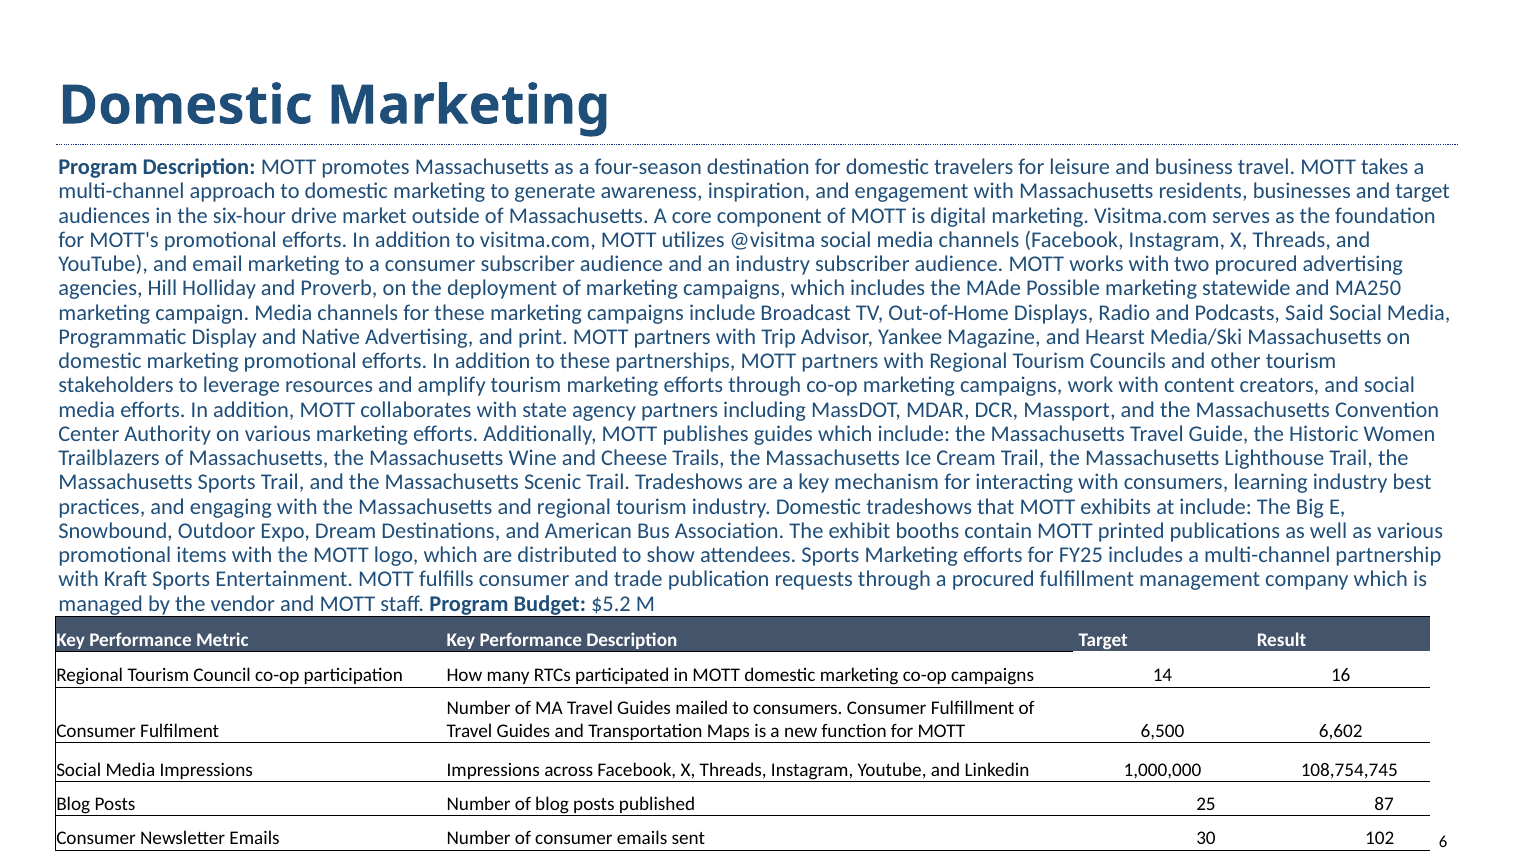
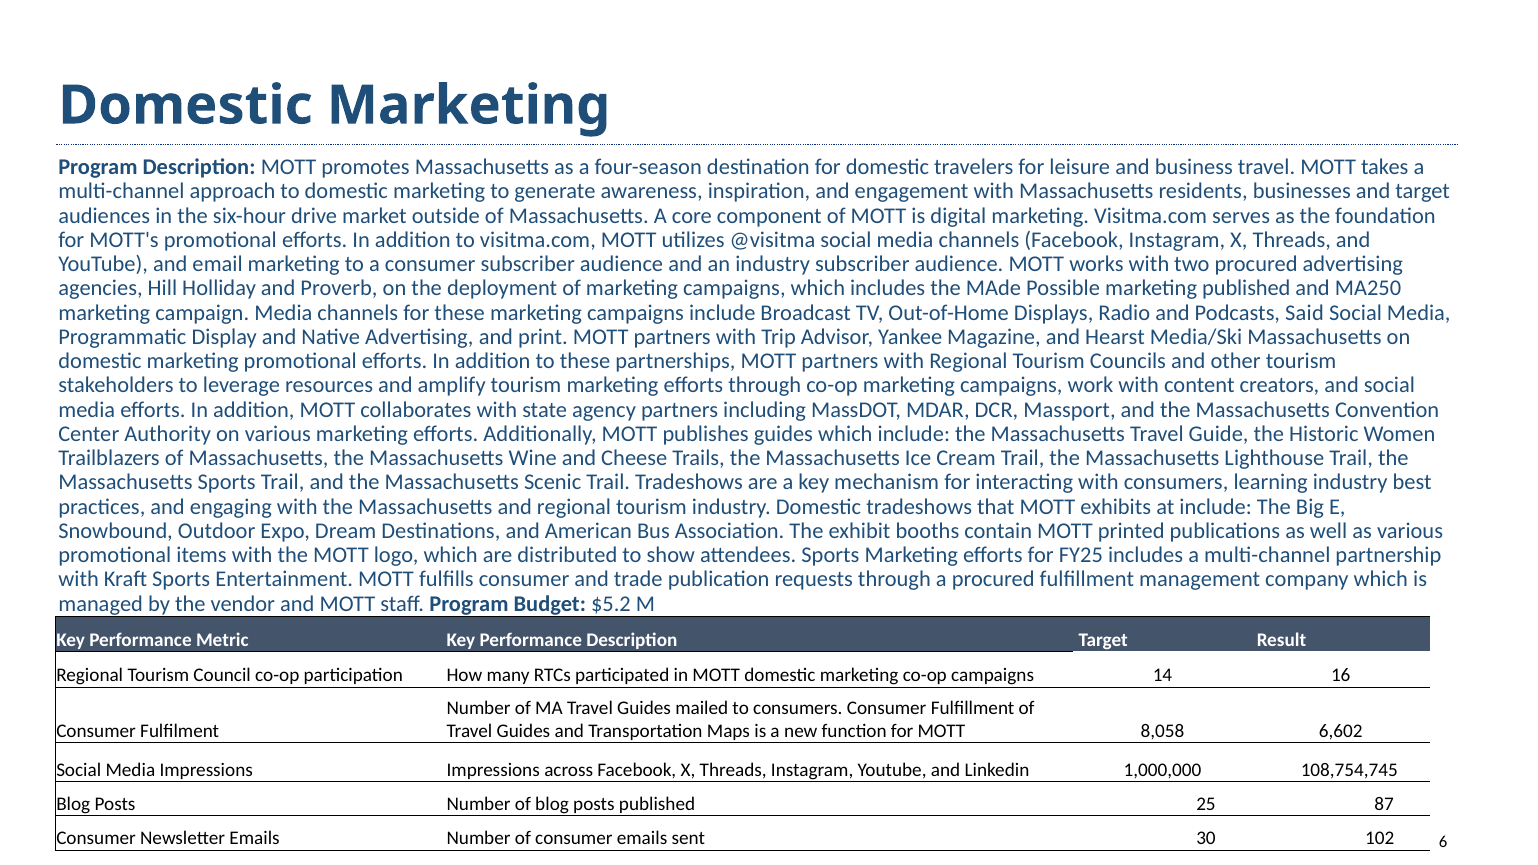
marketing statewide: statewide -> published (1246, 289)
6,500: 6,500 -> 8,058 (1163, 731)
